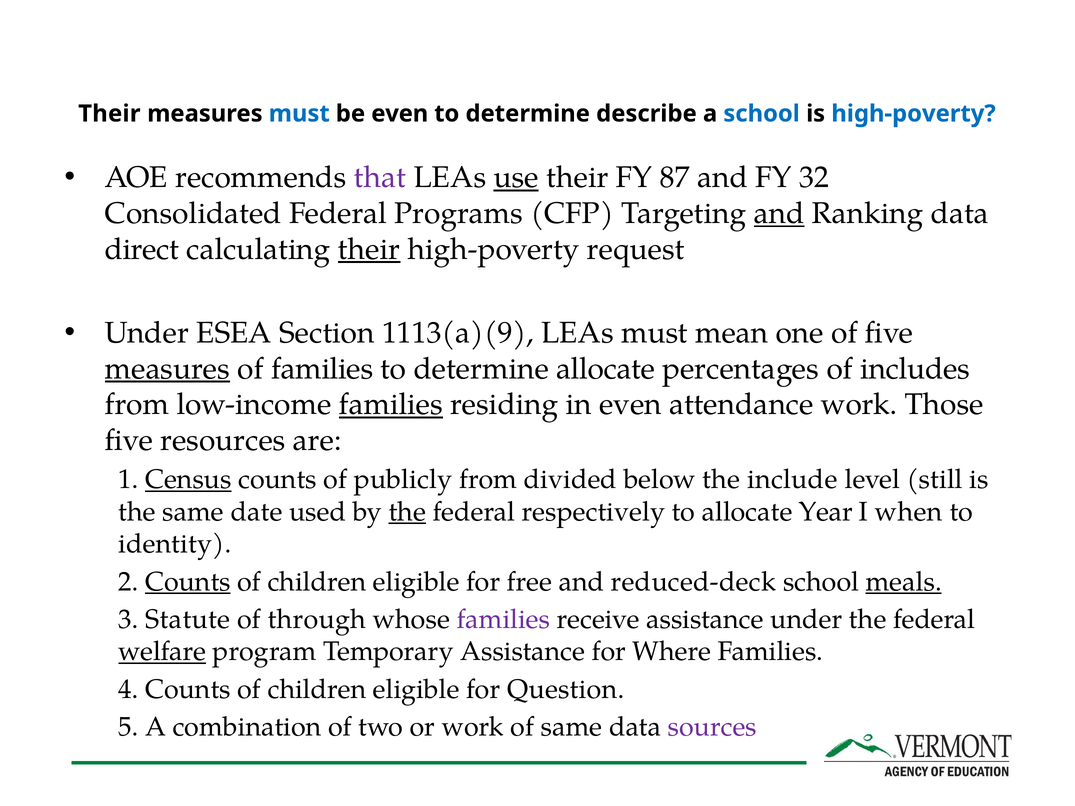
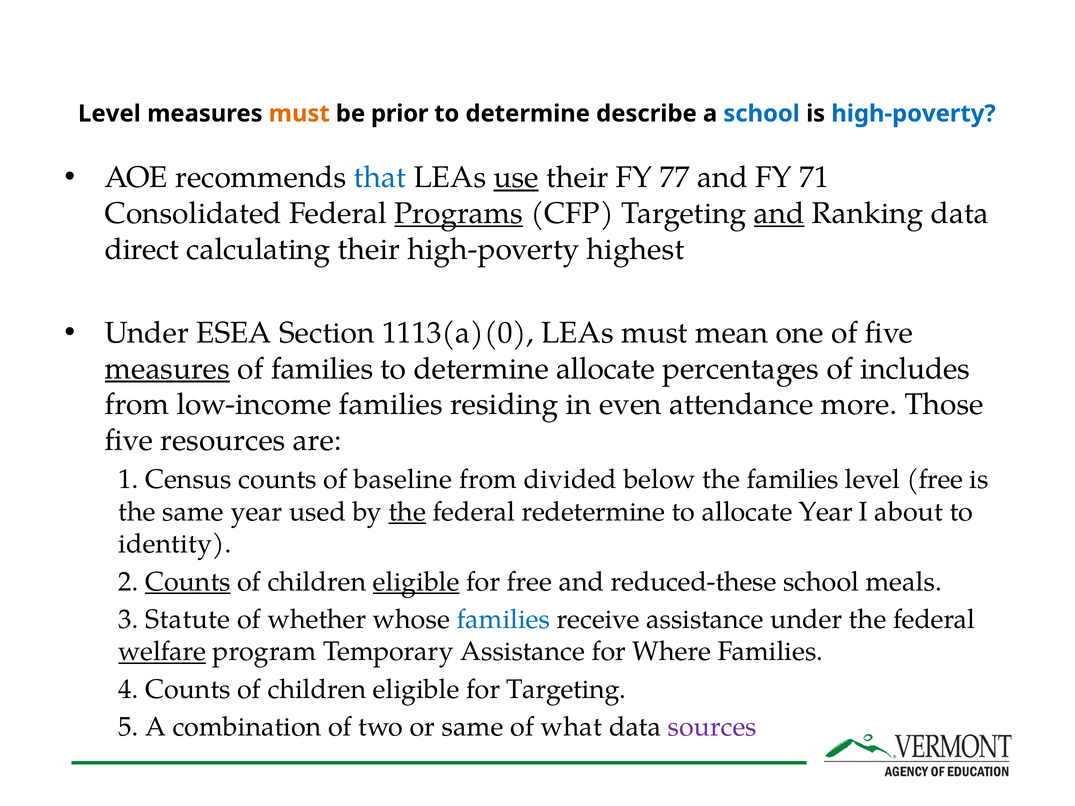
Their: Their -> Level (109, 114)
must colour: blue -> orange (299, 114)
be even: even -> prior (400, 114)
that colour: purple -> blue (380, 178)
87: 87 -> 77 (675, 178)
32: 32 -> 71 (814, 178)
Programs underline: none -> present (459, 214)
their underline: present -> none (369, 249)
request: request -> highest (636, 249)
1113(a)(9: 1113(a)(9 -> 1113(a)(0 (458, 333)
families underline: present -> none (391, 405)
attendance work: work -> more (859, 405)
Census underline: present -> none (188, 480)
publicly: publicly -> baseline (403, 480)
the include: include -> families (793, 480)
level still: still -> free (935, 480)
same date: date -> year (257, 512)
respectively: respectively -> redetermine (593, 512)
when: when -> about (909, 512)
eligible underline: none -> present (416, 582)
reduced-deck: reduced-deck -> reduced-these (694, 582)
meals underline: present -> none (904, 582)
through: through -> whether (317, 619)
families colour: purple -> blue (503, 619)
for Question: Question -> Targeting (566, 689)
or work: work -> same (473, 727)
of same: same -> what (571, 727)
